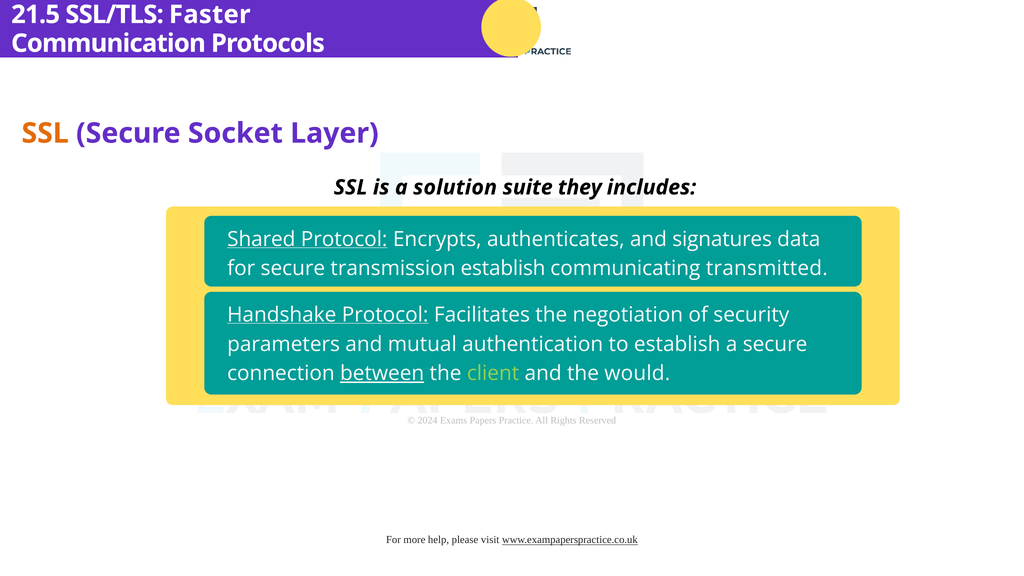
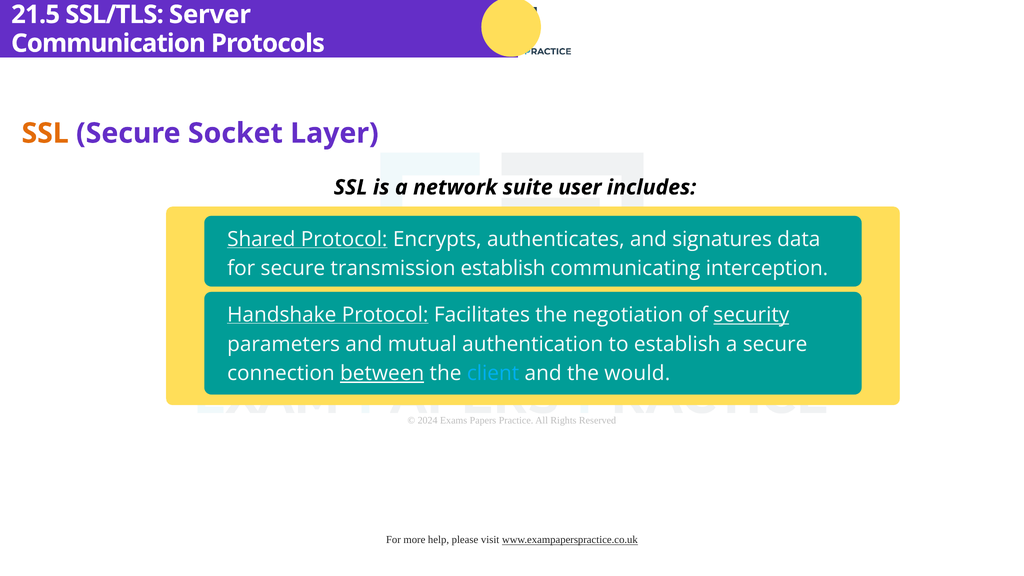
Faster: Faster -> Server (210, 15)
solution: solution -> network (455, 187)
they: they -> user (580, 187)
transmitted: transmitted -> interception (767, 268)
security underline: none -> present (751, 315)
client colour: light green -> light blue (493, 373)
